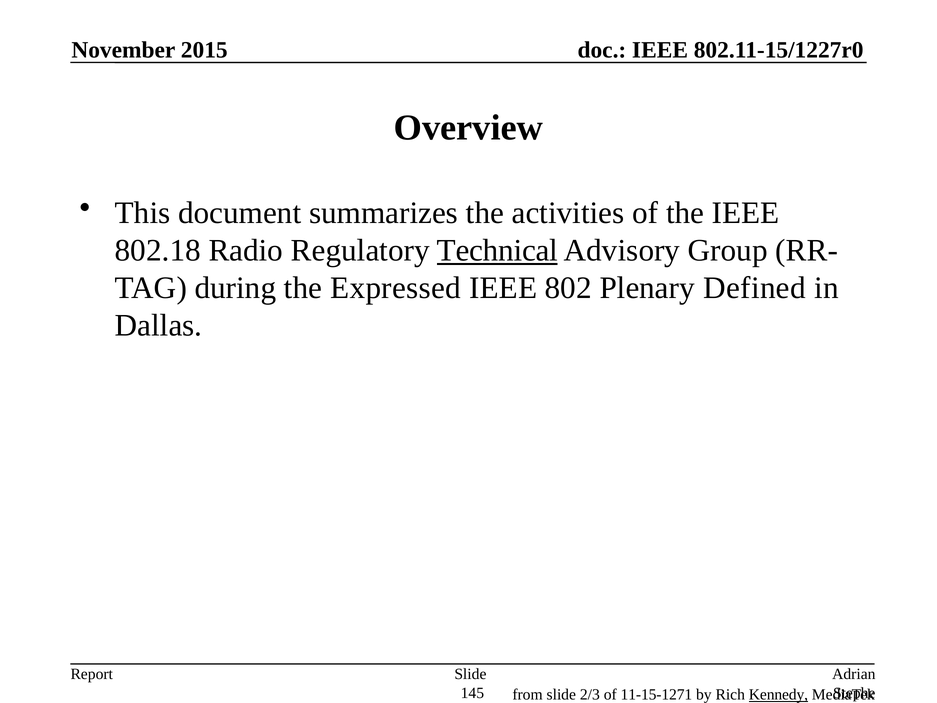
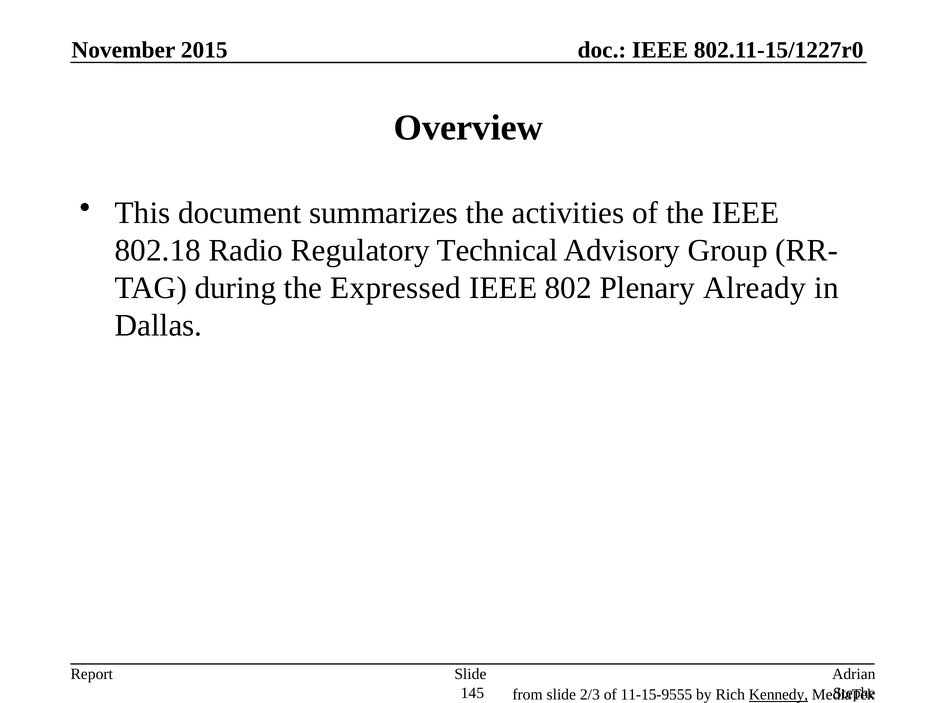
Technical underline: present -> none (497, 251)
Defined: Defined -> Already (755, 288)
11-15-1271: 11-15-1271 -> 11-15-9555 (656, 694)
